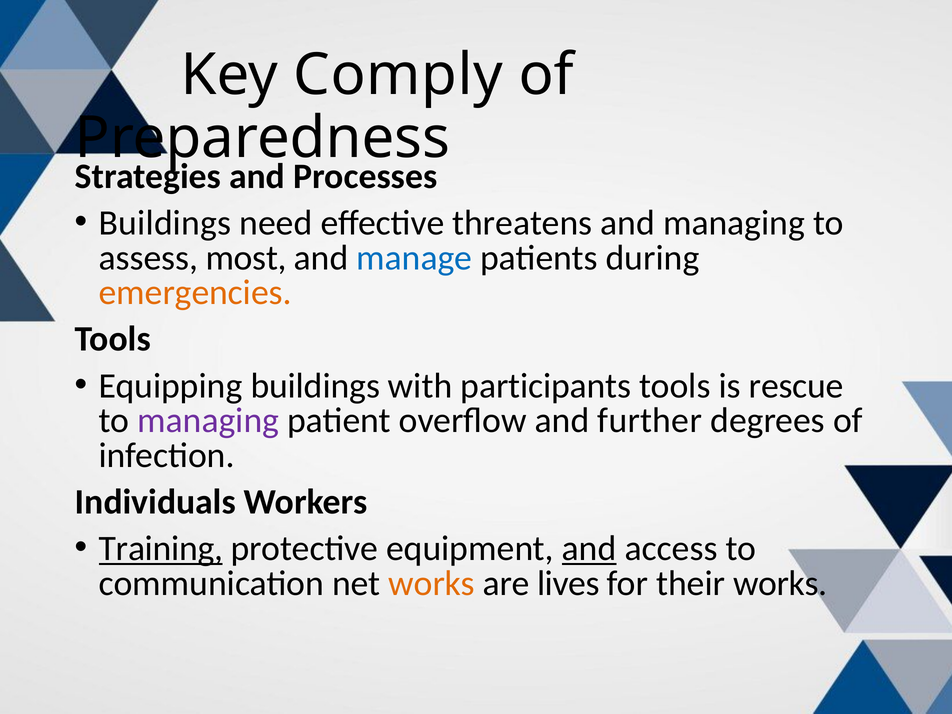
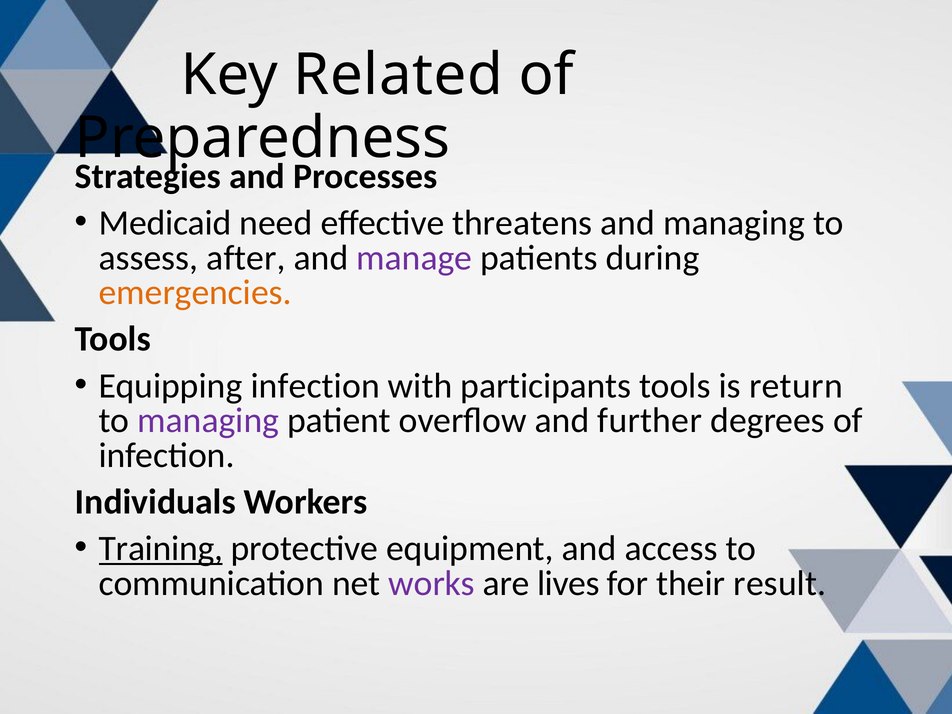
Comply: Comply -> Related (398, 75)
Buildings: Buildings -> Medicaid (165, 223)
most: most -> after (246, 258)
manage colour: blue -> purple (414, 258)
Equipping buildings: buildings -> infection (315, 386)
rescue: rescue -> return (796, 386)
and underline: present -> none (589, 549)
works colour: orange -> purple (432, 583)
their works: works -> result (780, 583)
